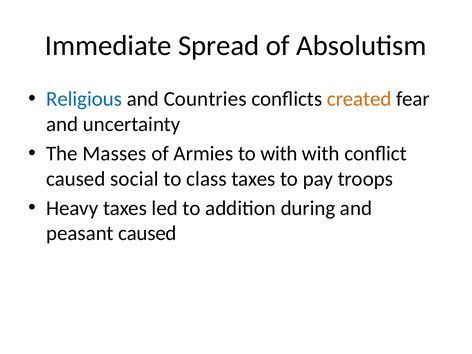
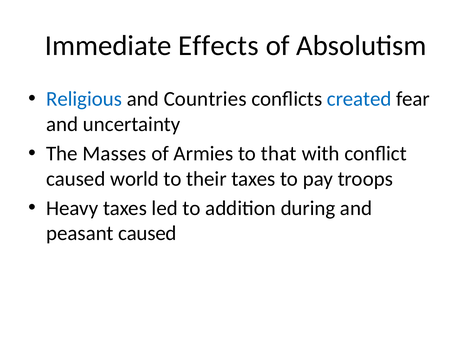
Spread: Spread -> Effects (218, 46)
created colour: orange -> blue (359, 99)
to with: with -> that (279, 154)
social: social -> world (135, 179)
class: class -> their (207, 179)
